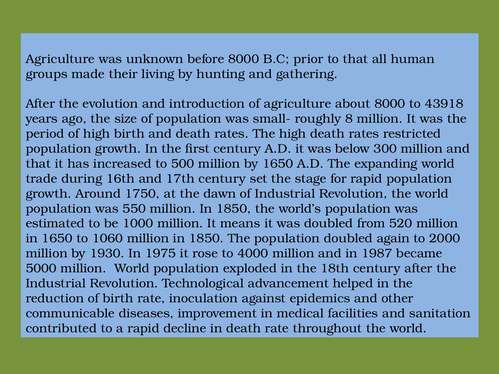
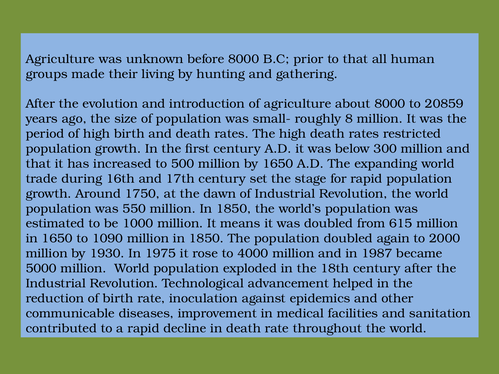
43918: 43918 -> 20859 (444, 104)
520: 520 -> 615 (401, 224)
1060: 1060 -> 1090 (108, 239)
